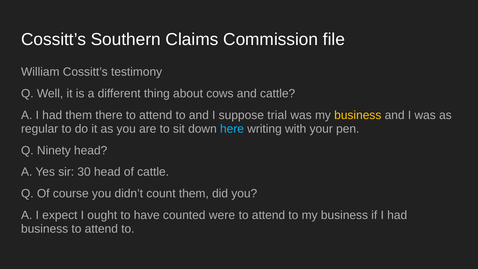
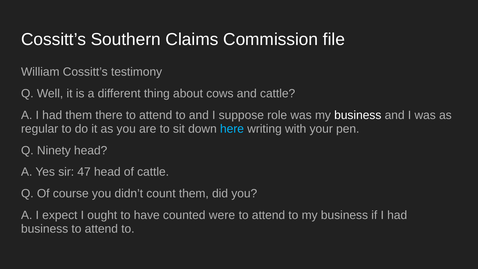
trial: trial -> role (277, 115)
business colour: yellow -> white (358, 115)
30: 30 -> 47 (84, 172)
